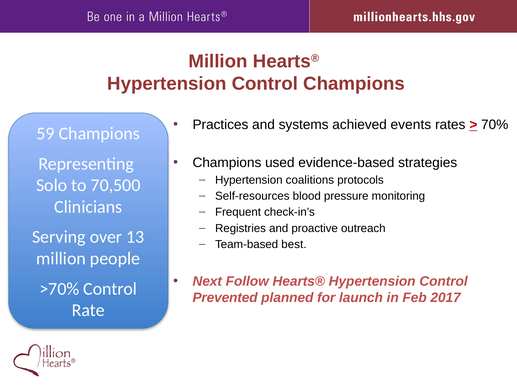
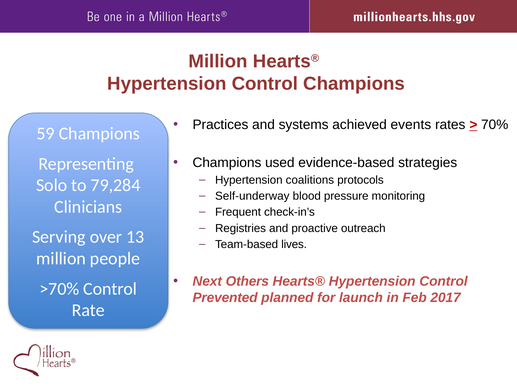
70,500: 70,500 -> 79,284 (116, 185)
Self-resources: Self-resources -> Self-underway (252, 196)
best: best -> lives (294, 244)
Follow: Follow -> Others (247, 281)
